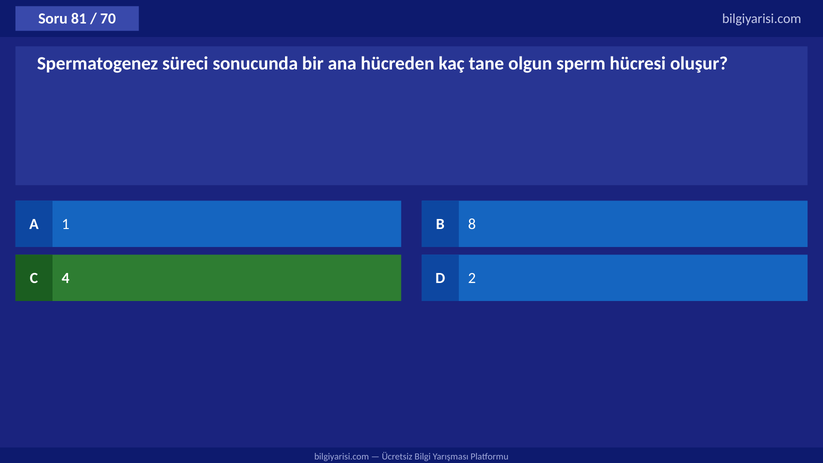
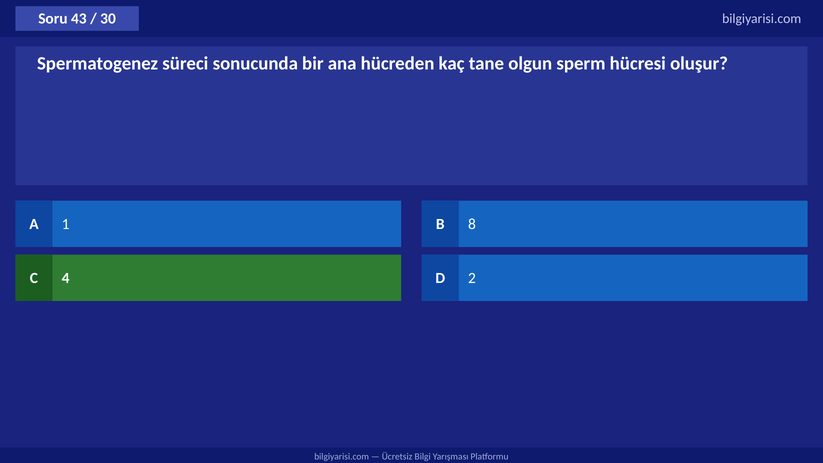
81: 81 -> 43 (79, 19)
70: 70 -> 30 (108, 19)
